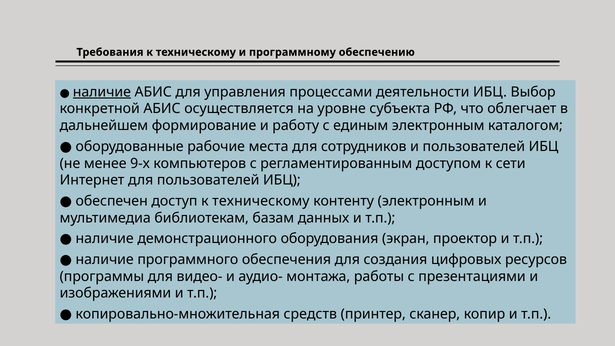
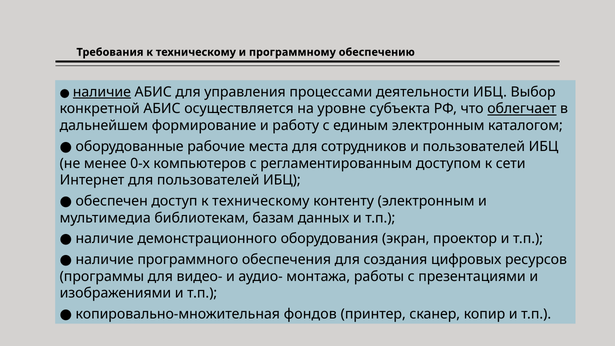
облегчает underline: none -> present (522, 109)
9-х: 9-х -> 0-х (140, 163)
средств: средств -> фондов (310, 314)
